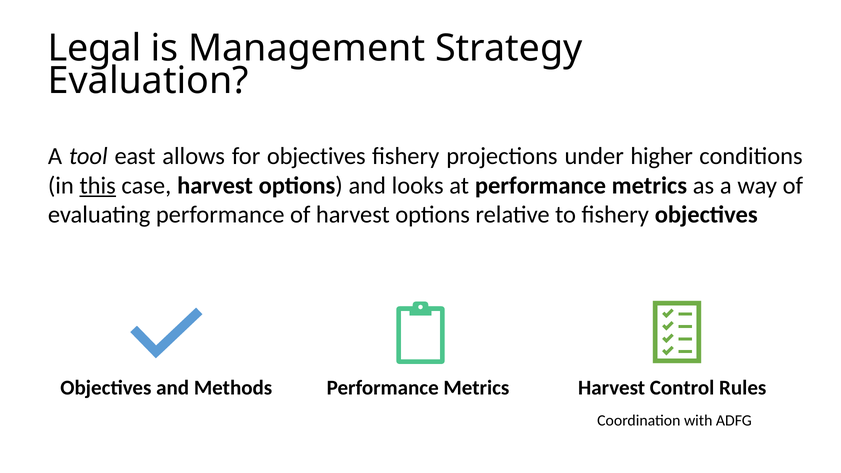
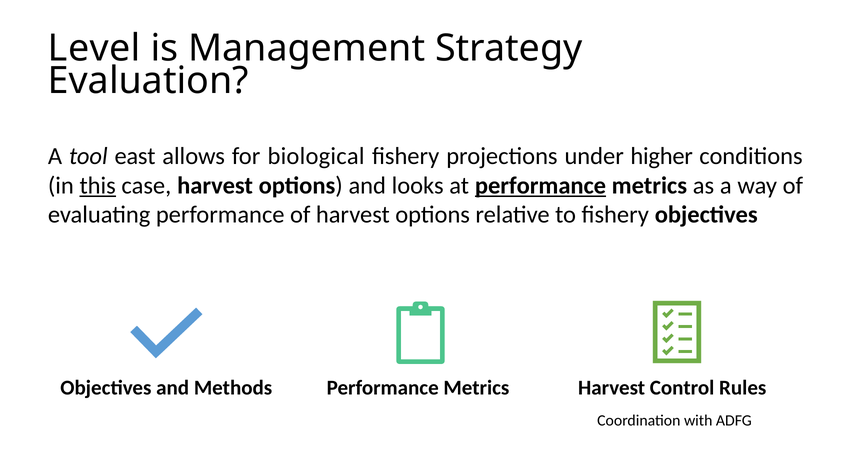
Legal: Legal -> Level (94, 48)
for objectives: objectives -> biological (316, 156)
performance underline: none -> present (540, 185)
